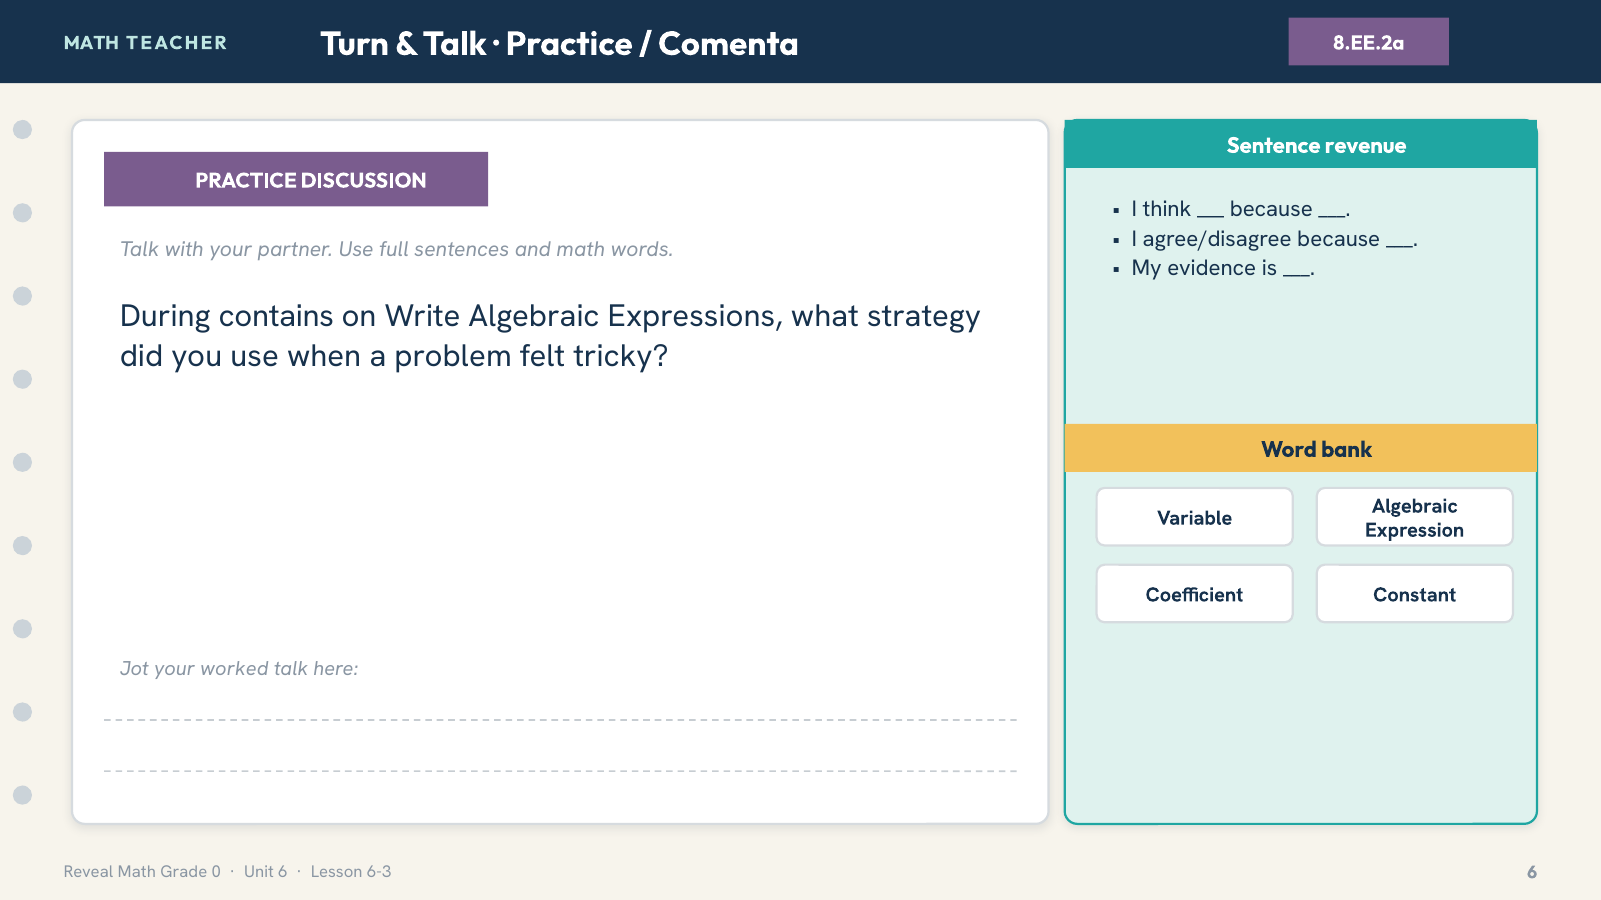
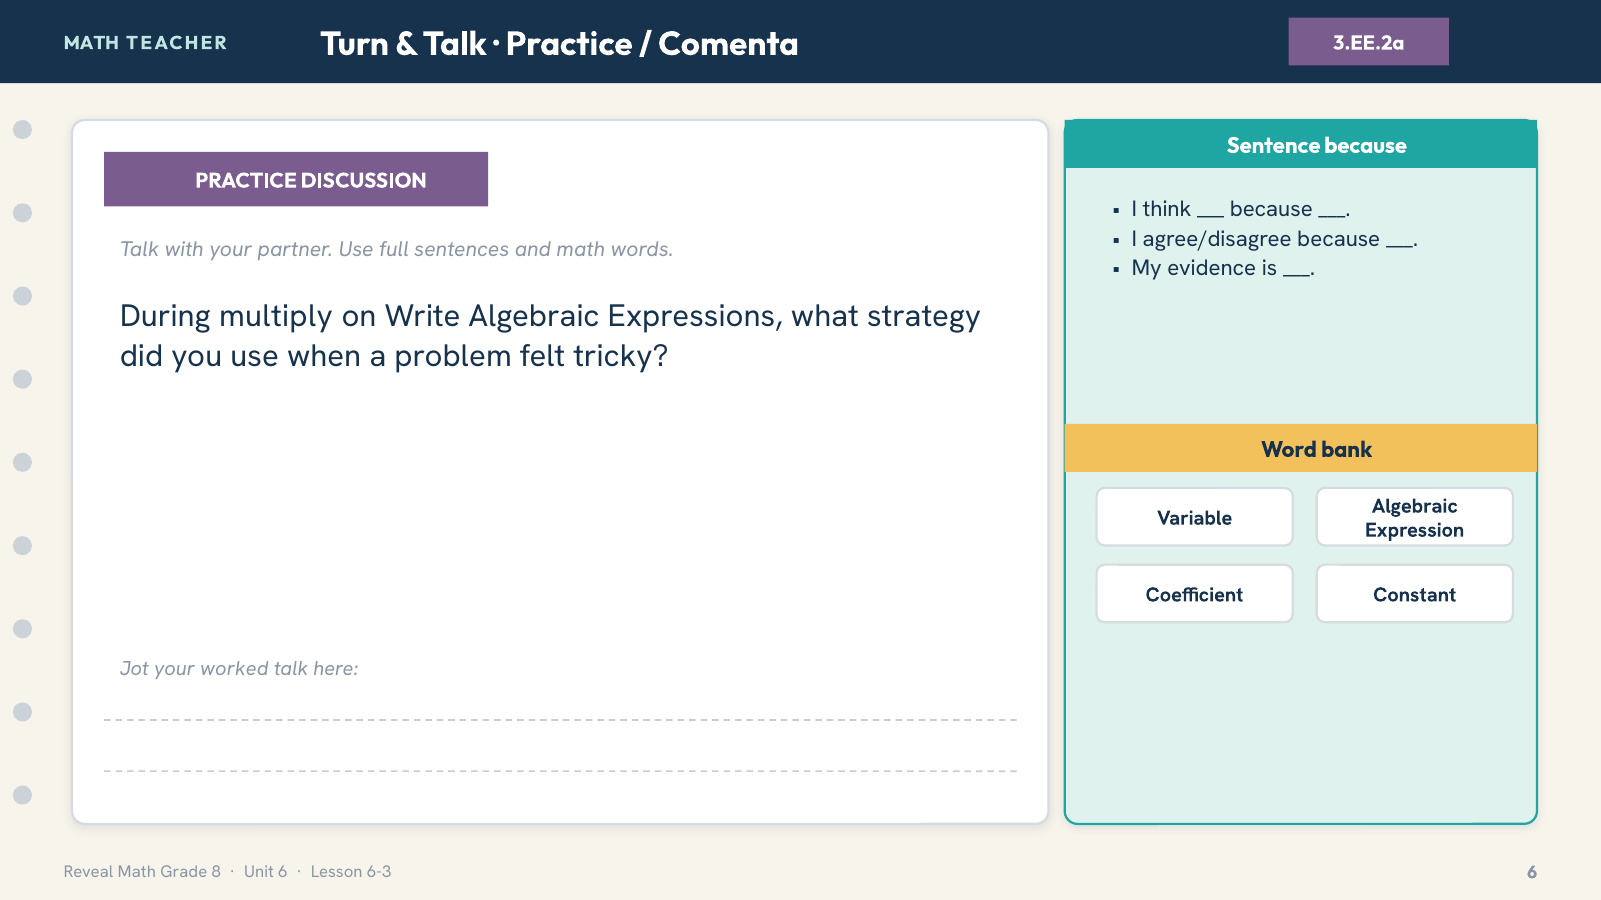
8.EE.2a: 8.EE.2a -> 3.EE.2a (1369, 43)
revenue: revenue -> because (1366, 146)
contains: contains -> multiply (276, 317)
0: 0 -> 8 (216, 873)
